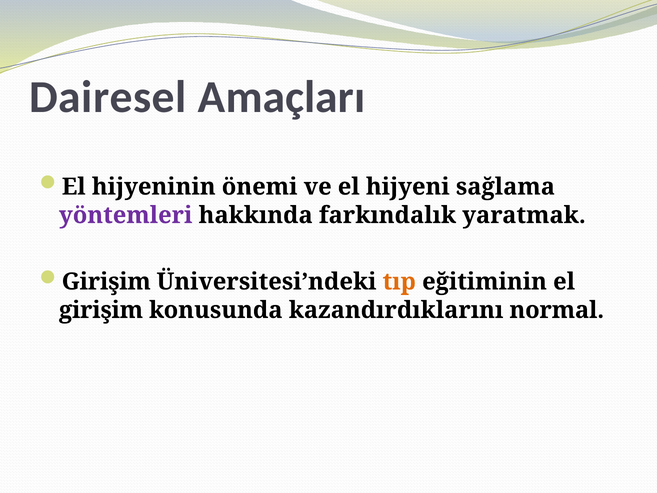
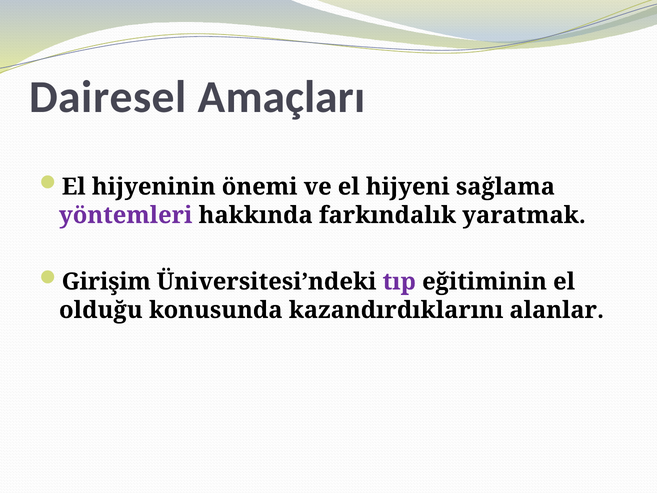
tıp colour: orange -> purple (399, 282)
girişim: girişim -> olduğu (101, 310)
normal: normal -> alanlar (557, 310)
